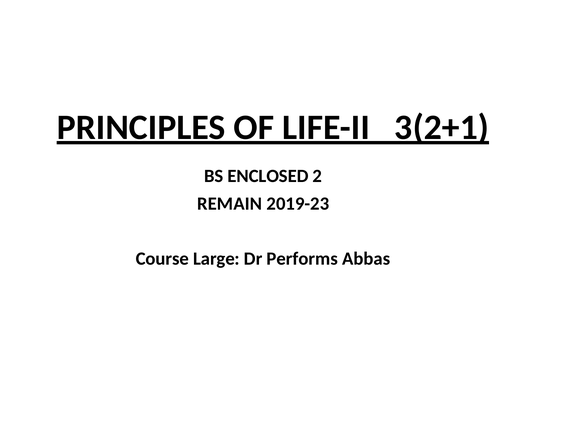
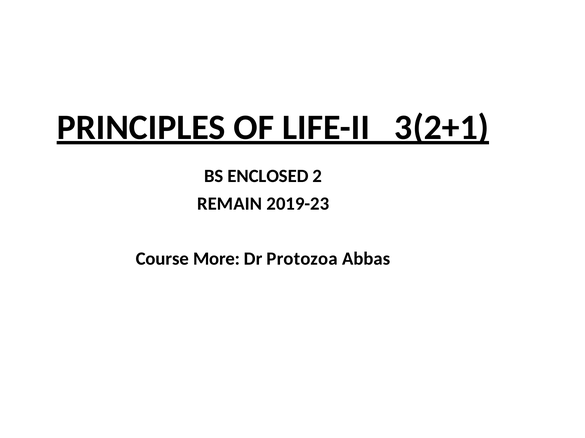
Large: Large -> More (217, 259)
Performs: Performs -> Protozoa (302, 259)
